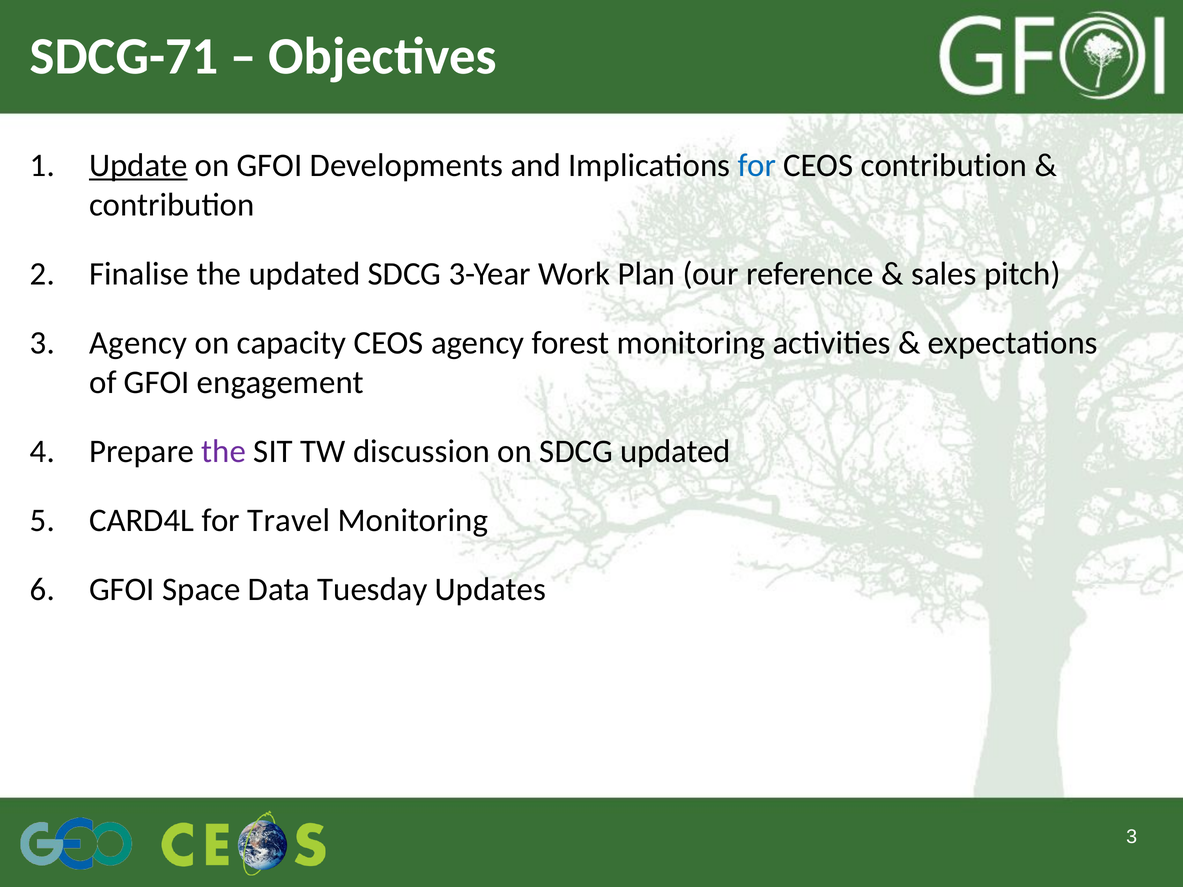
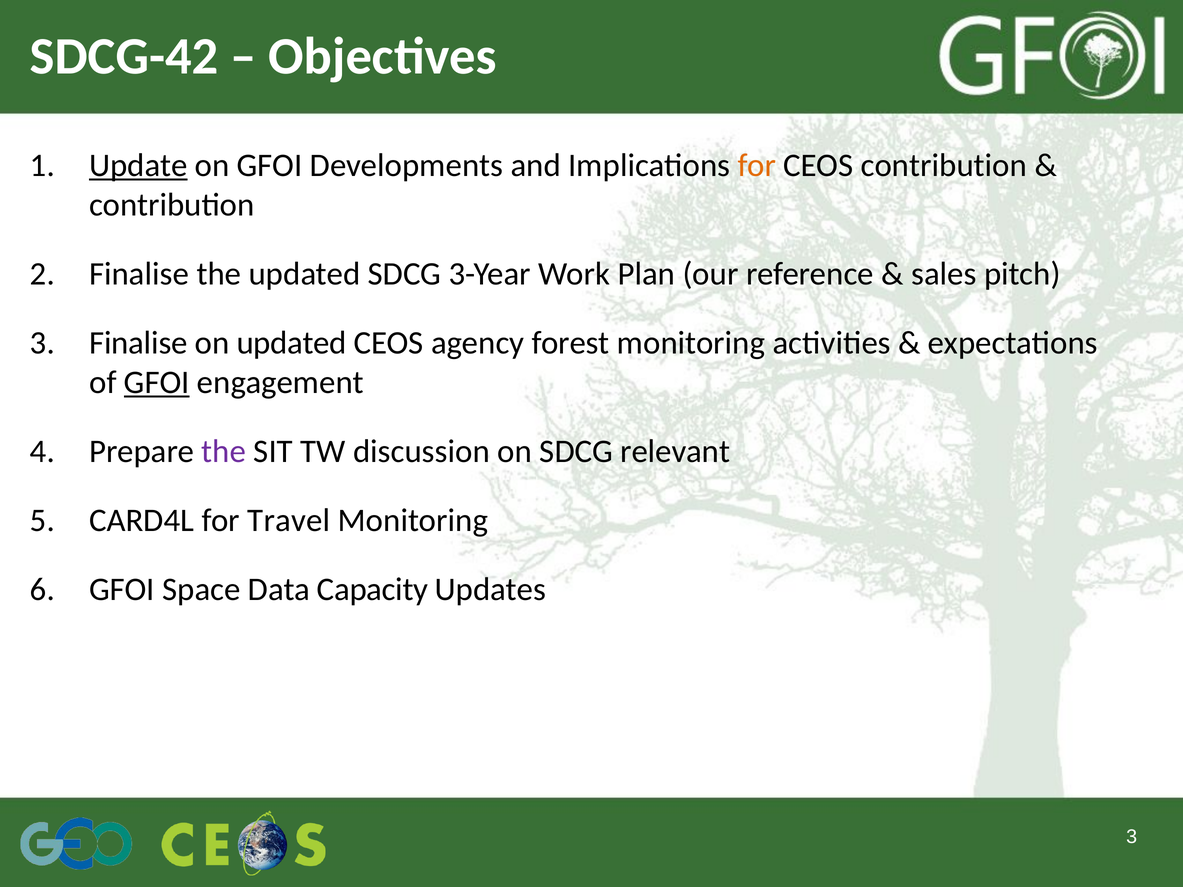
SDCG-71: SDCG-71 -> SDCG-42 (124, 56)
for colour: blue -> orange (757, 165)
3 Agency: Agency -> Finalise (138, 343)
on capacity: capacity -> updated (292, 343)
GFOI underline: none -> present (157, 383)
SDCG updated: updated -> relevant (675, 452)
Tuesday: Tuesday -> Capacity (373, 590)
